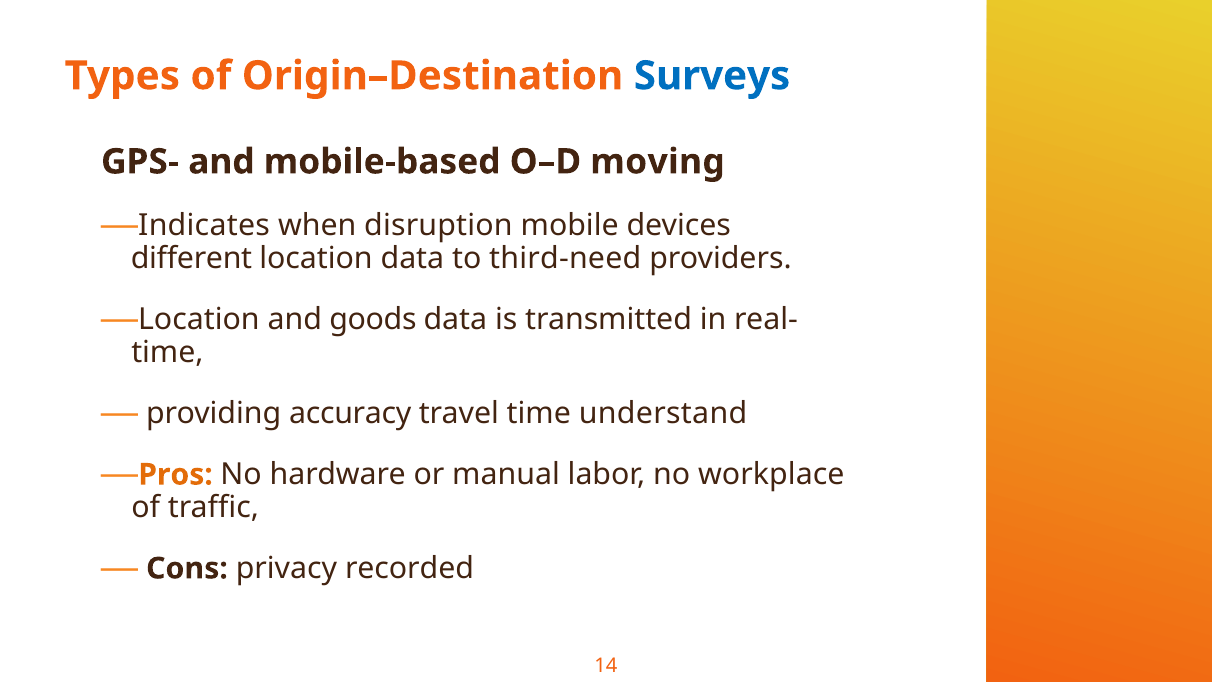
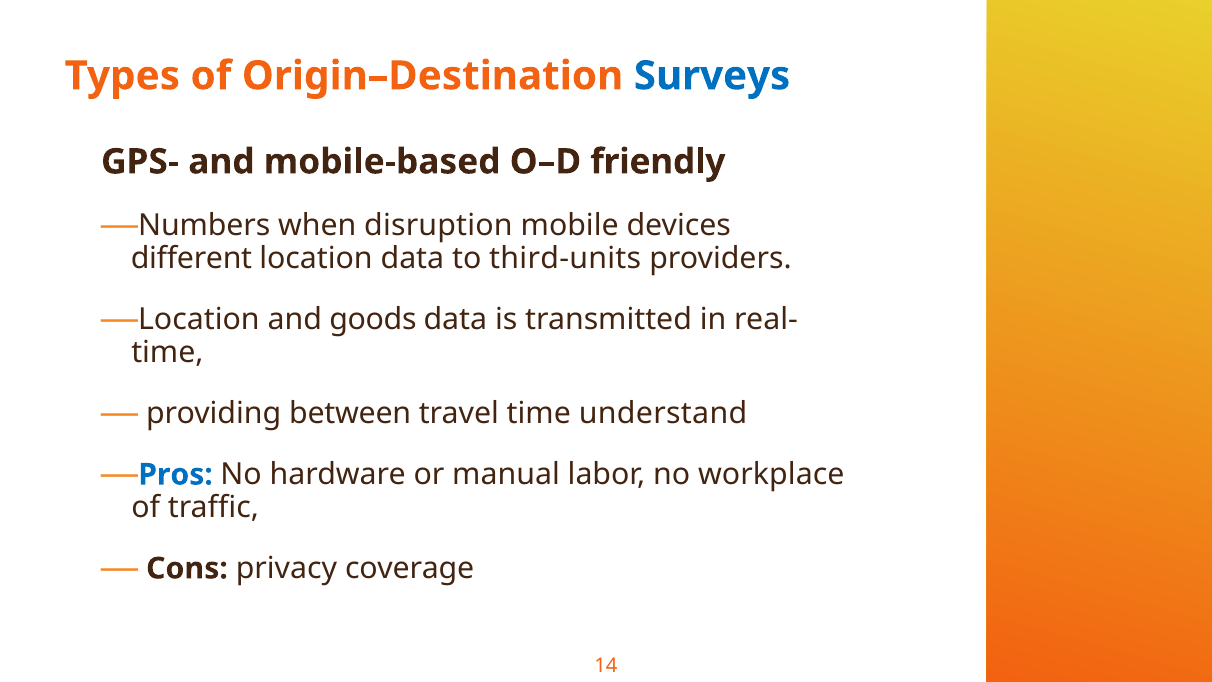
moving: moving -> friendly (658, 162)
Indicates: Indicates -> Numbers (204, 226)
third-need: third-need -> third-units (565, 258)
accuracy: accuracy -> between (350, 413)
Pros colour: orange -> blue (175, 474)
recorded: recorded -> coverage (410, 568)
